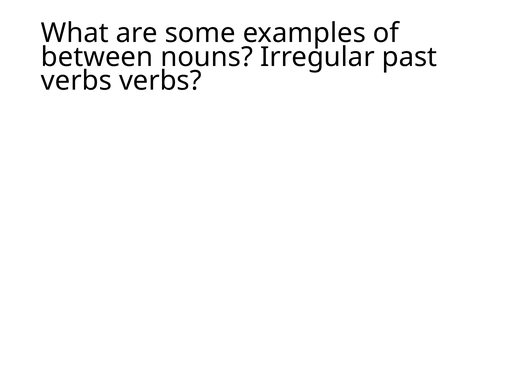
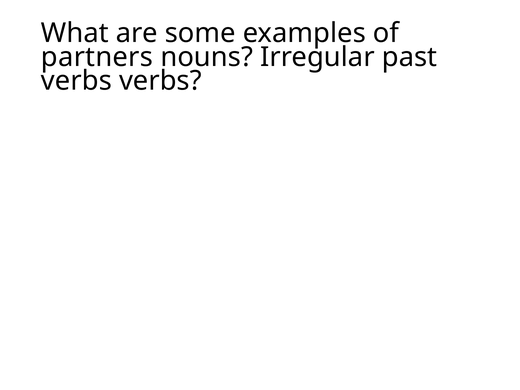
between: between -> partners (97, 57)
